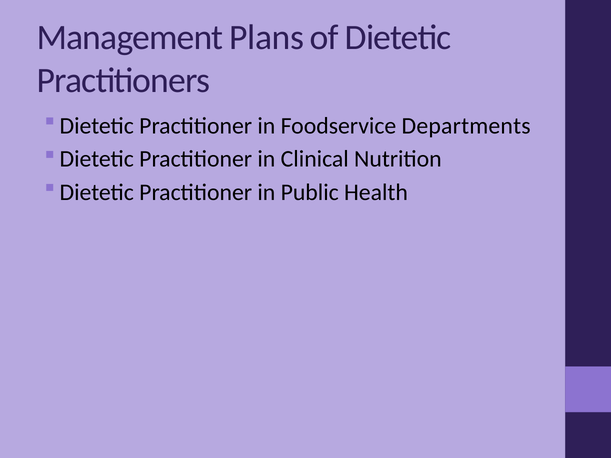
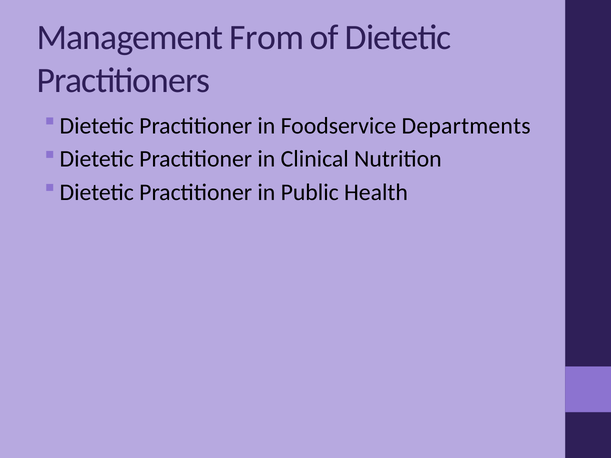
Plans: Plans -> From (267, 38)
